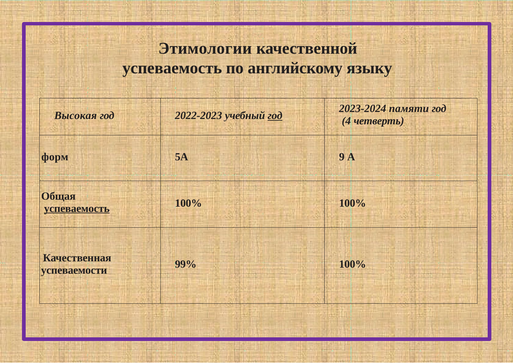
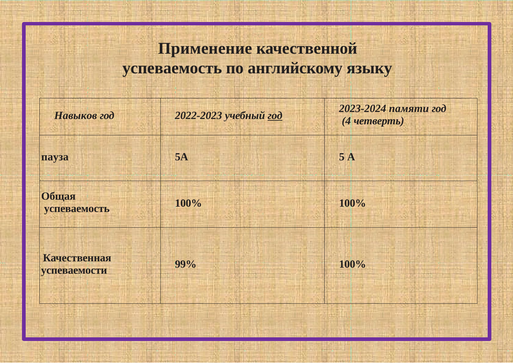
Этимологии: Этимологии -> Применение (205, 48)
Высокая: Высокая -> Навыков (76, 116)
форм: форм -> пауза (55, 157)
9: 9 -> 5 (342, 157)
успеваемость underline: present -> none (77, 208)
